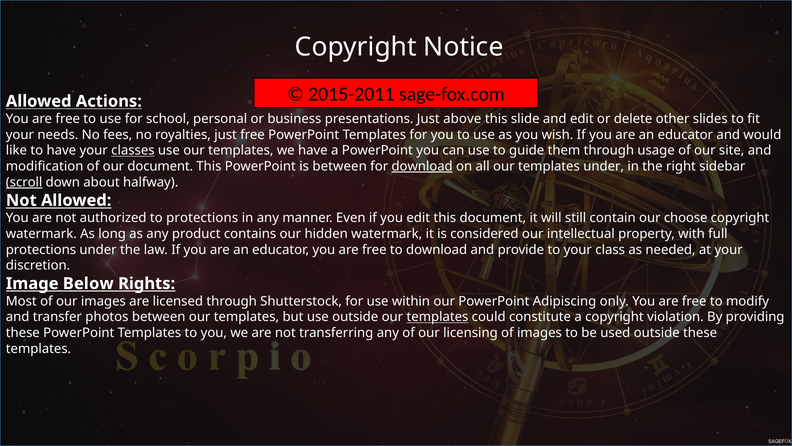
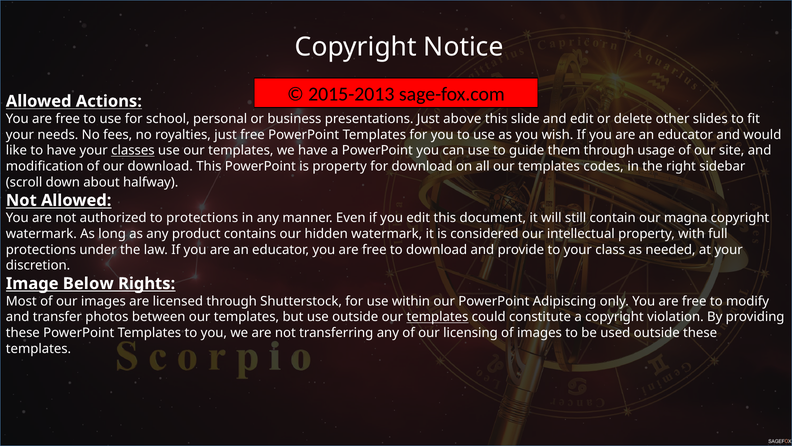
2015-2011: 2015-2011 -> 2015-2013 (351, 94)
our document: document -> download (160, 166)
is between: between -> property (340, 166)
download underline: present -> none (422, 166)
templates under: under -> codes (604, 166)
scroll underline: present -> none (24, 182)
choose: choose -> magna (686, 218)
